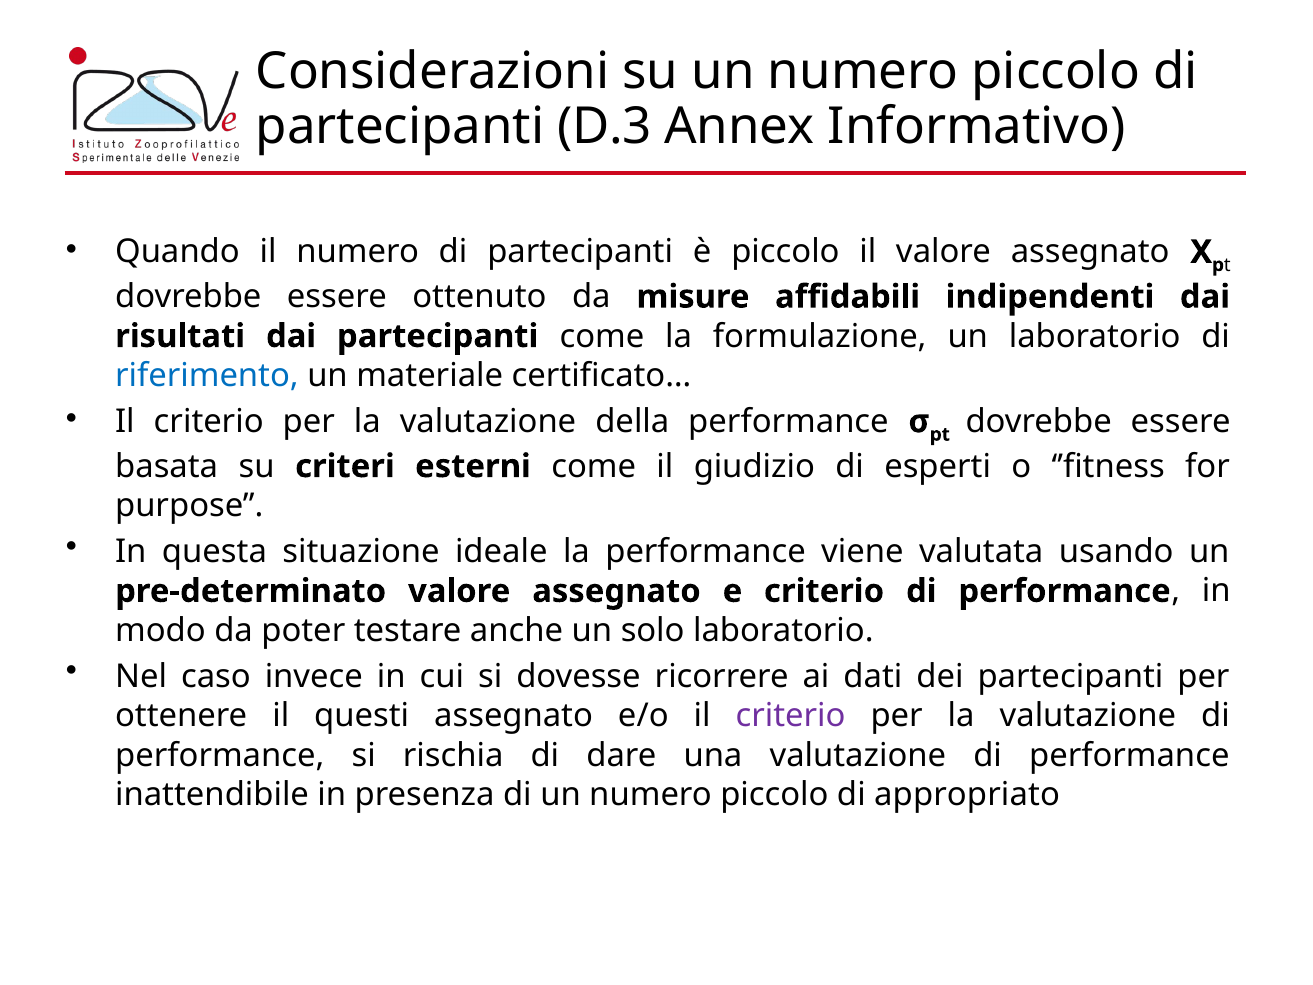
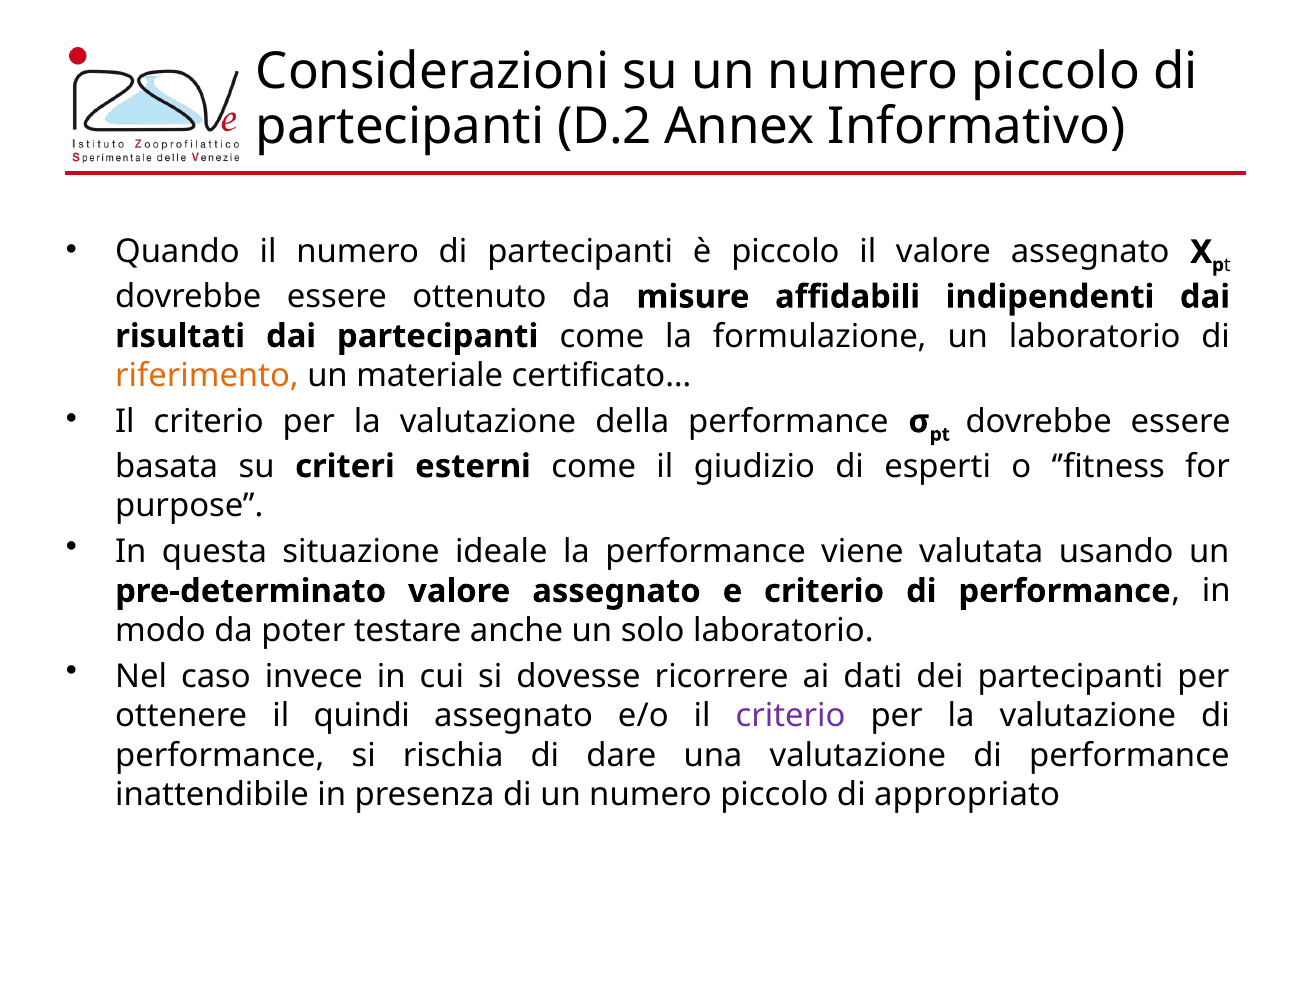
D.3: D.3 -> D.2 (605, 126)
riferimento colour: blue -> orange (207, 376)
questi: questi -> quindi (362, 716)
